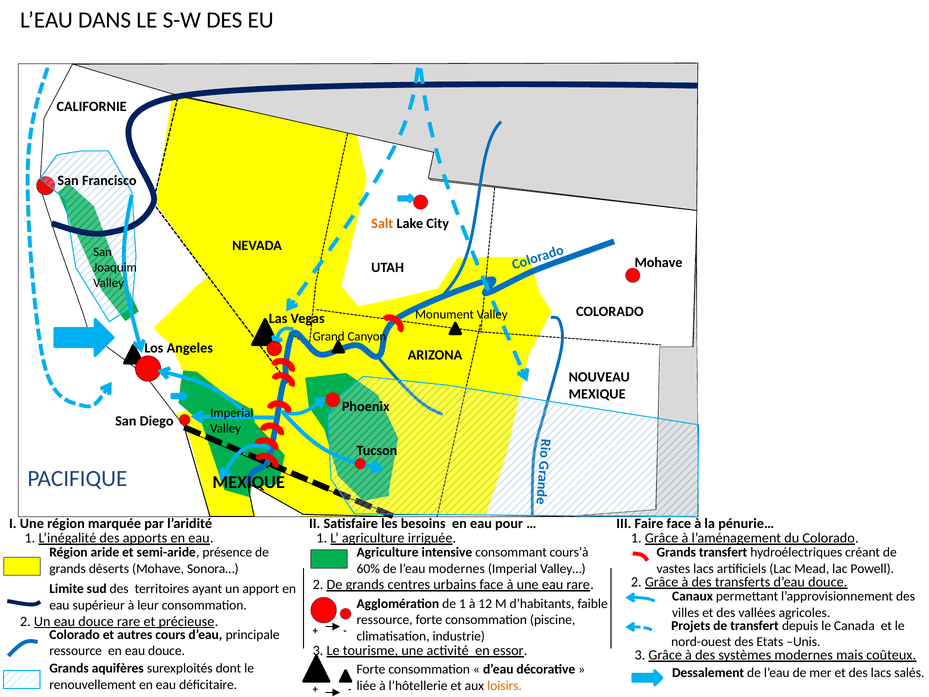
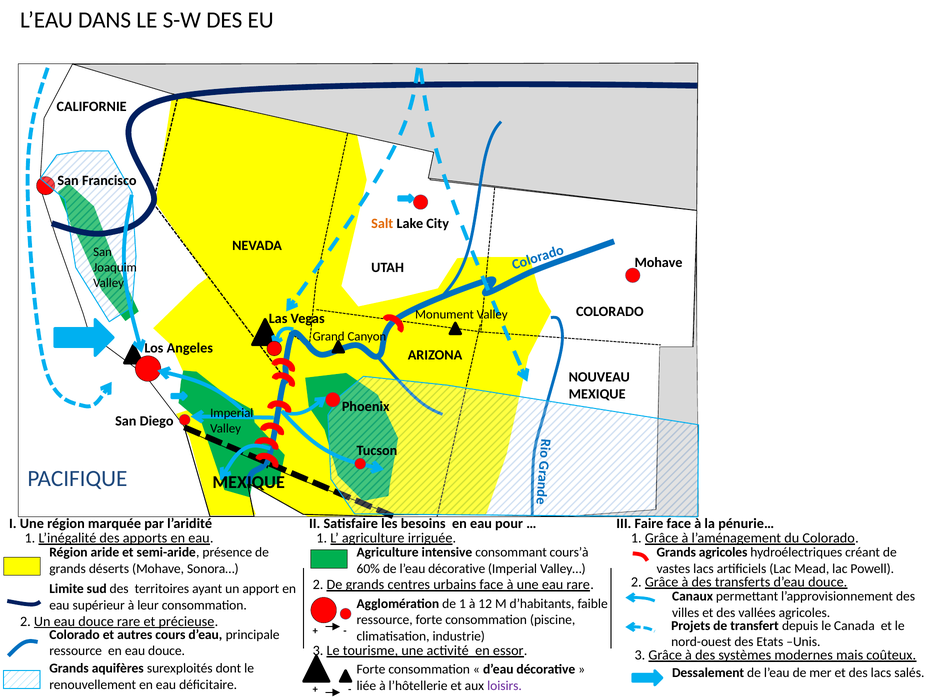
Grands transfert: transfert -> agricoles (723, 552)
l’eau modernes: modernes -> décorative (457, 568)
loisirs colour: orange -> purple (504, 685)
